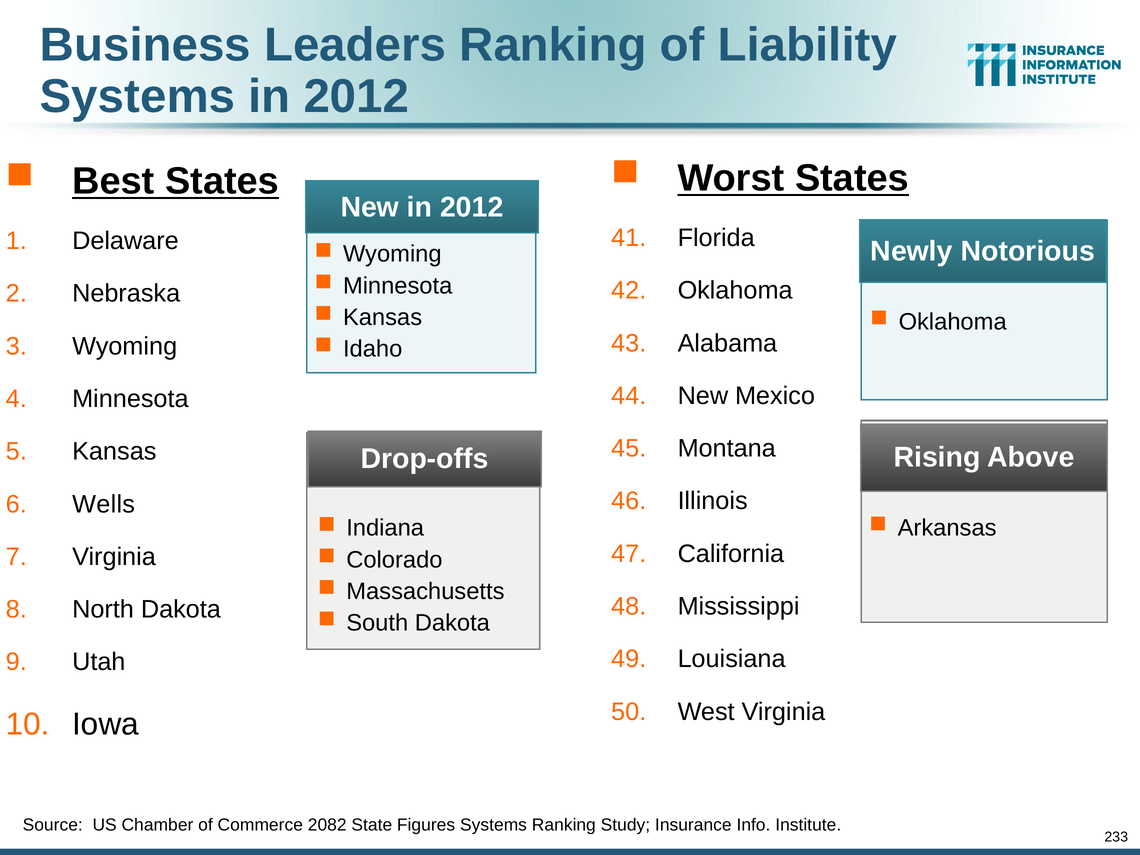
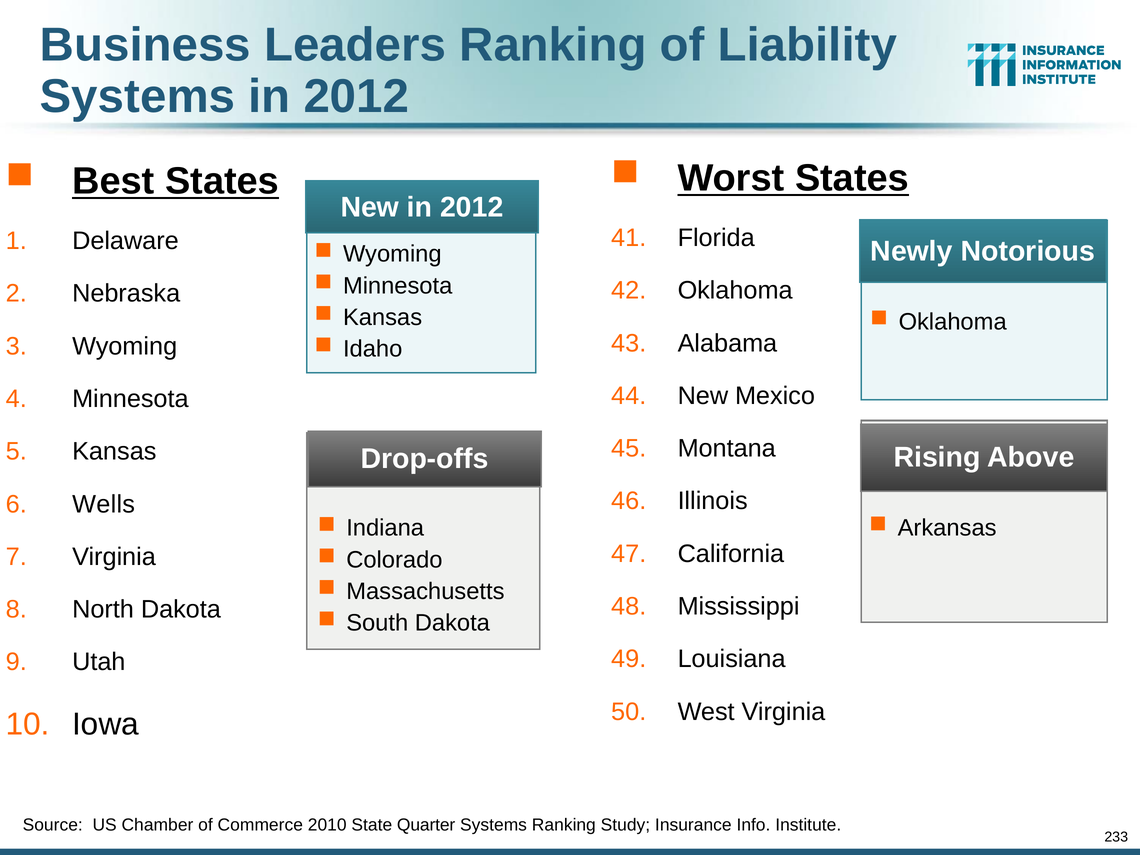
2082: 2082 -> 2010 (327, 825)
Figures: Figures -> Quarter (426, 825)
